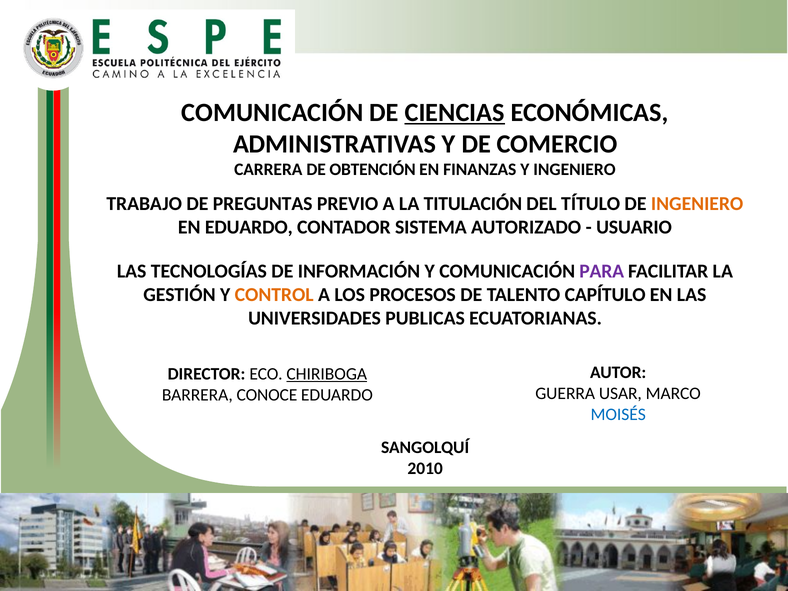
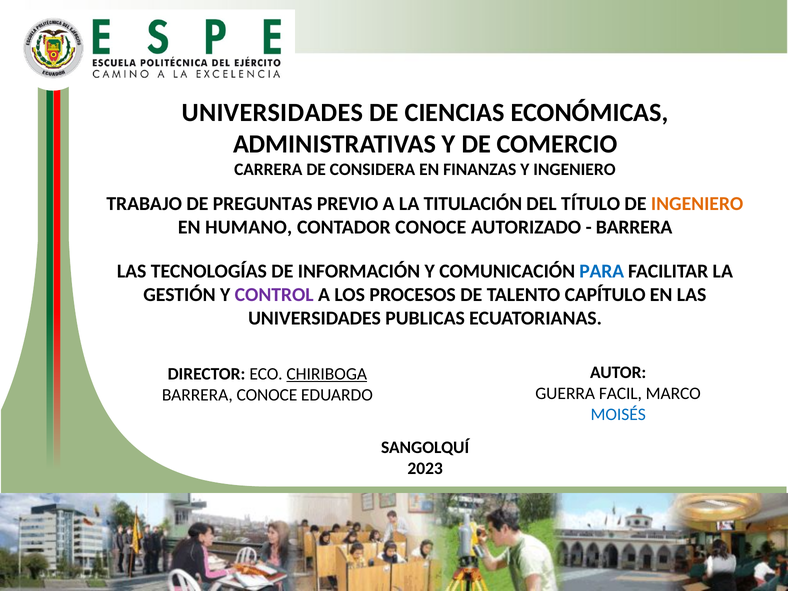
COMUNICACIÓN: COMUNICACIÓN -> UNIVERSIDADES (272, 112)
CIENCIAS underline: present -> none (455, 112)
OBTENCIÓN: OBTENCIÓN -> CONSIDERA (372, 170)
EN EDUARDO: EDUARDO -> HUMANO (249, 227)
CONTADOR SISTEMA: SISTEMA -> CONOCE (431, 227)
USUARIO: USUARIO -> BARRERA (634, 227)
PARA colour: purple -> blue (602, 271)
CONTROL colour: orange -> purple (274, 295)
USAR: USAR -> FACIL (620, 394)
2010: 2010 -> 2023 (425, 469)
